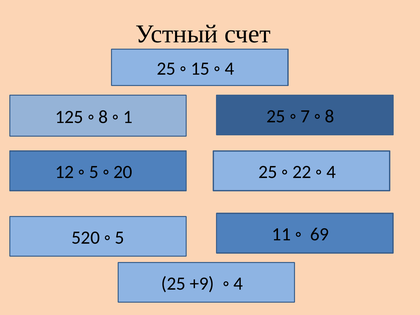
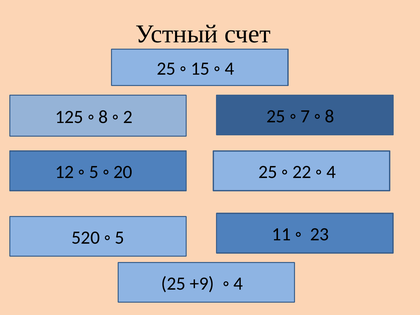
1: 1 -> 2 (128, 117)
69: 69 -> 23 (320, 234)
